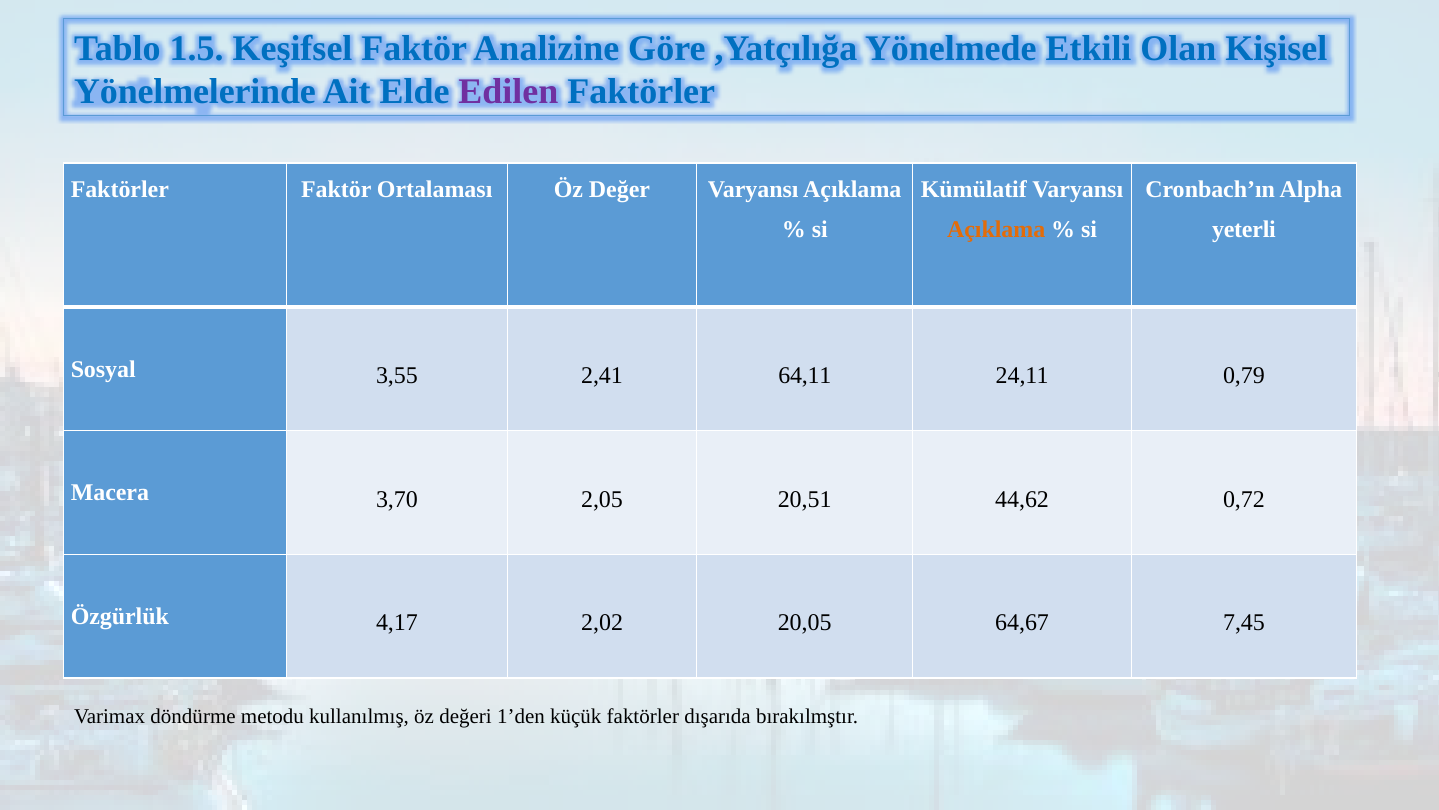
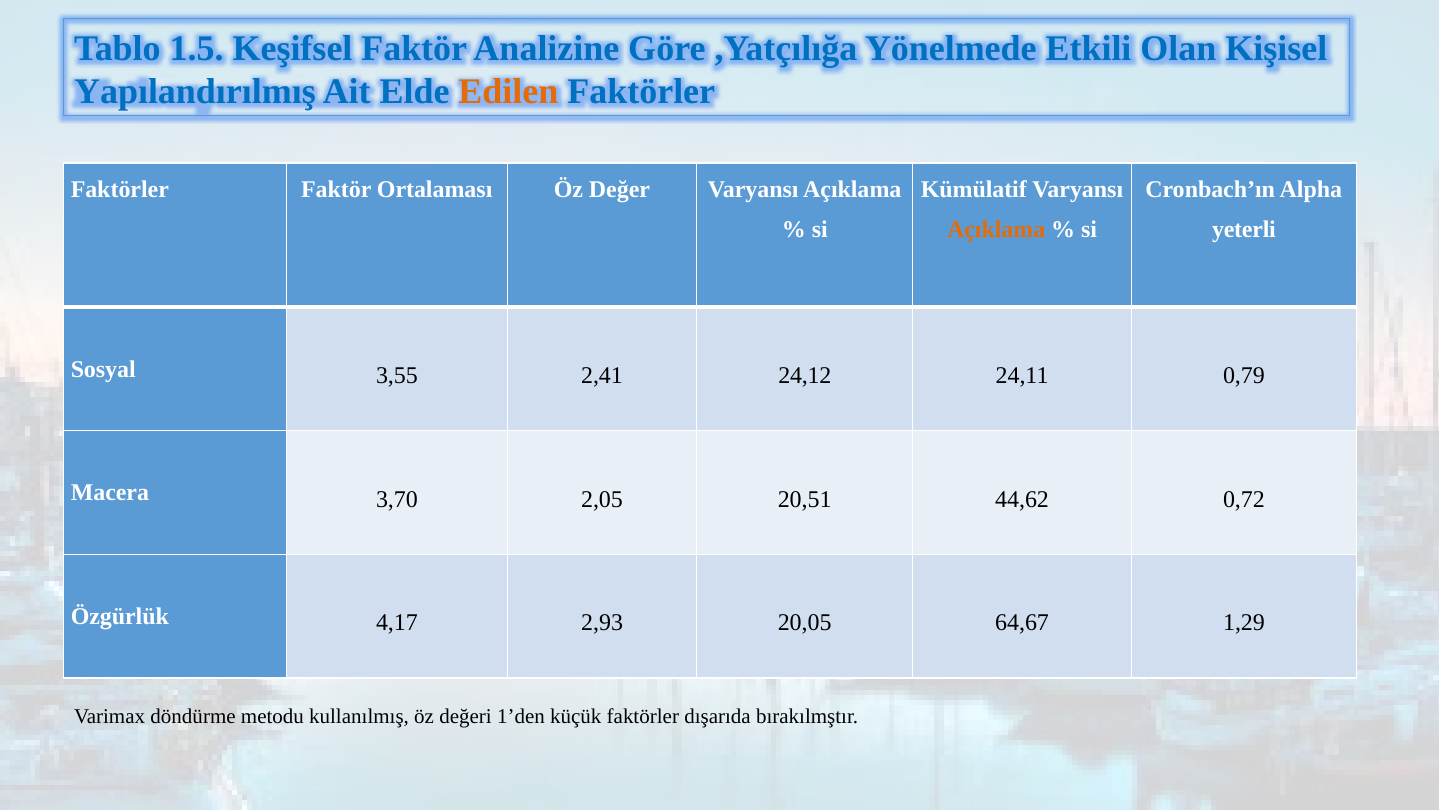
Yönelmelerinde: Yönelmelerinde -> Yapılandırılmış (195, 91)
Edilen colour: purple -> orange (508, 91)
64,11: 64,11 -> 24,12 (805, 376)
2,02: 2,02 -> 2,93 (602, 623)
7,45: 7,45 -> 1,29 (1244, 623)
